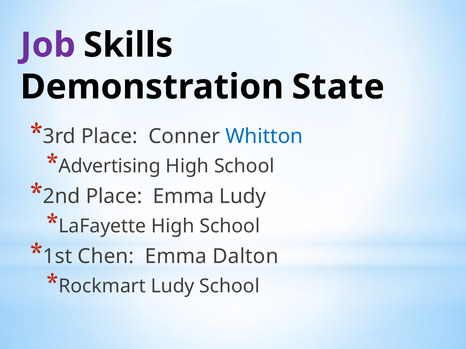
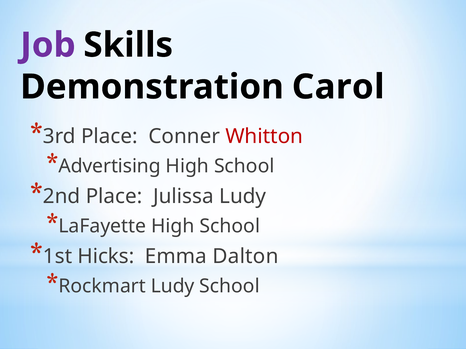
State: State -> Carol (338, 87)
Whitton colour: blue -> red (264, 137)
Place Emma: Emma -> Julissa (183, 197)
Chen: Chen -> Hicks (106, 257)
